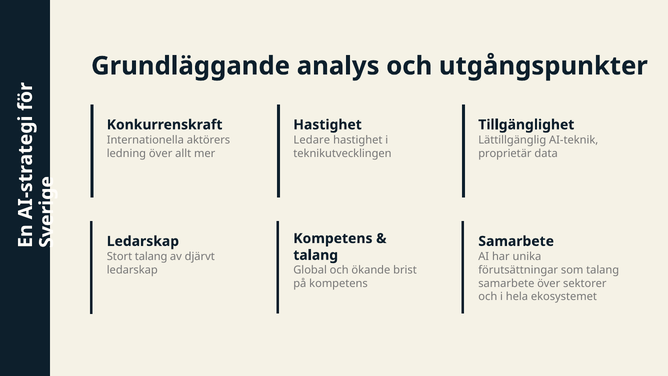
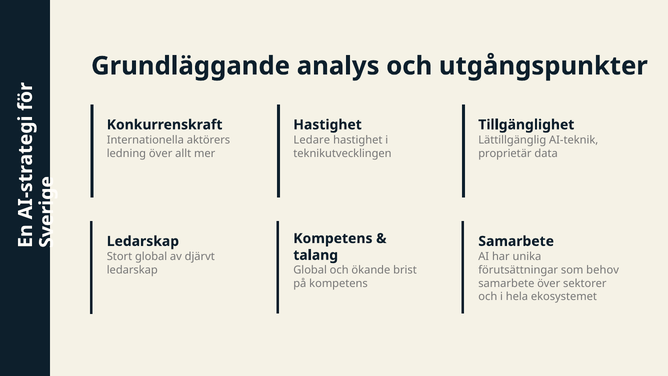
Stort talang: talang -> global (151, 257)
som talang: talang -> behov (603, 270)
